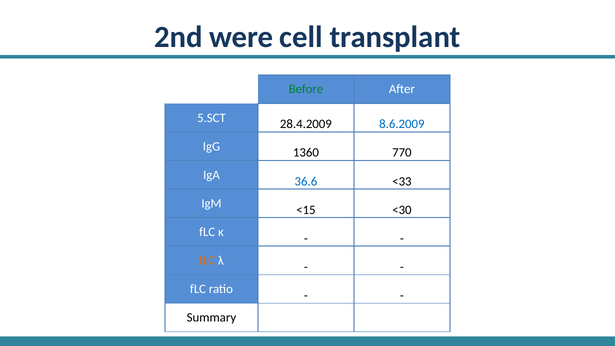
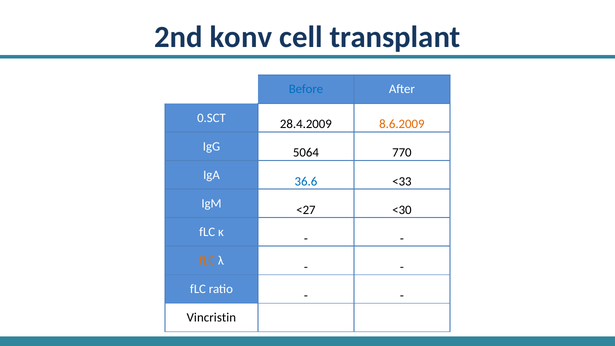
were: were -> konv (241, 37)
Before colour: green -> blue (306, 89)
5.SCT: 5.SCT -> 0.SCT (211, 118)
8.6.2009 colour: blue -> orange (402, 124)
1360: 1360 -> 5064 (306, 153)
<15: <15 -> <27 (306, 210)
Summary: Summary -> Vincristin (211, 317)
